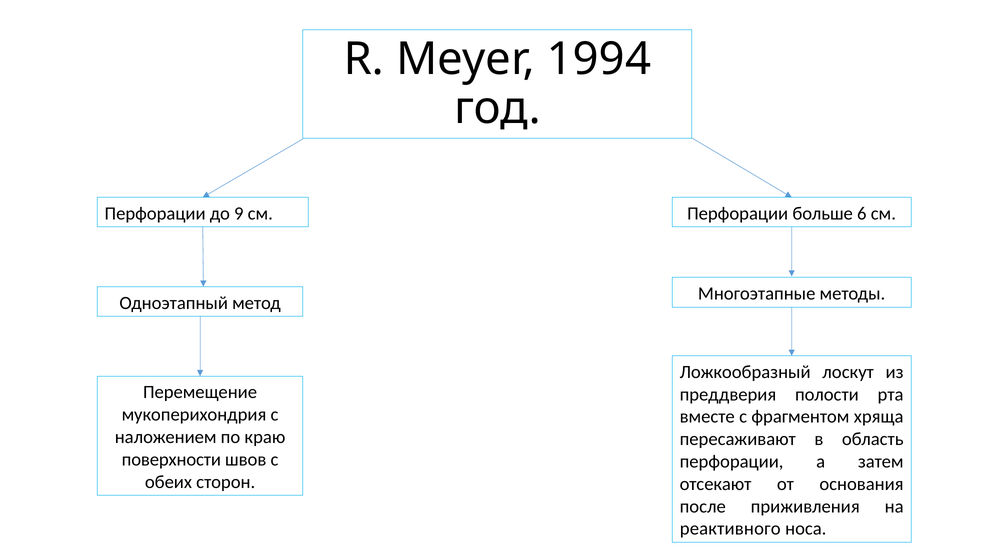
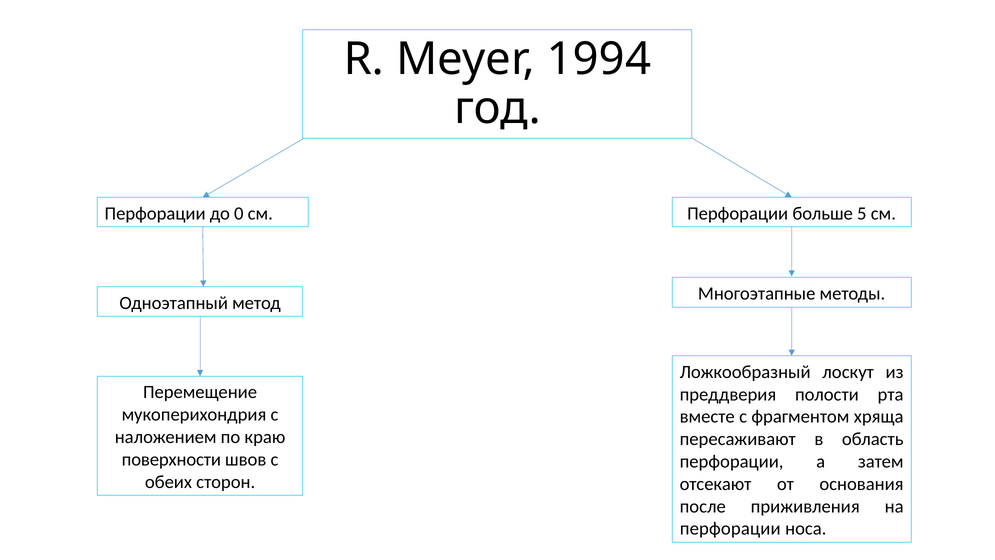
9: 9 -> 0 (239, 213)
6: 6 -> 5 (862, 213)
реактивного: реактивного -> перфорации (730, 528)
